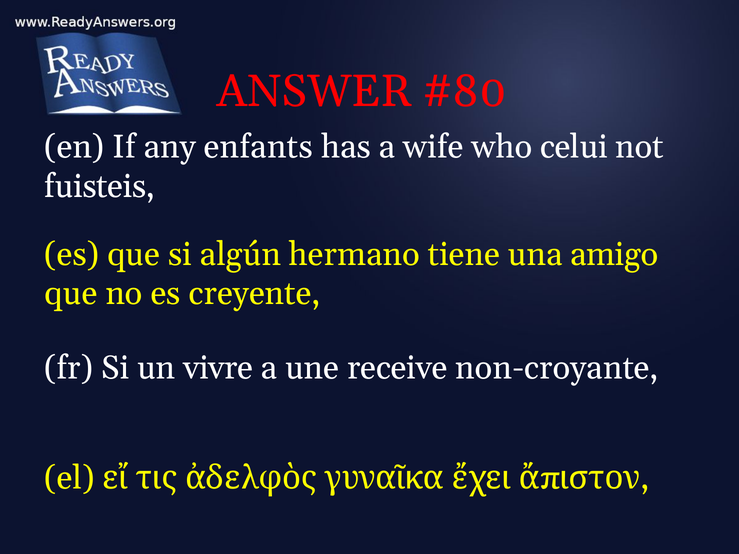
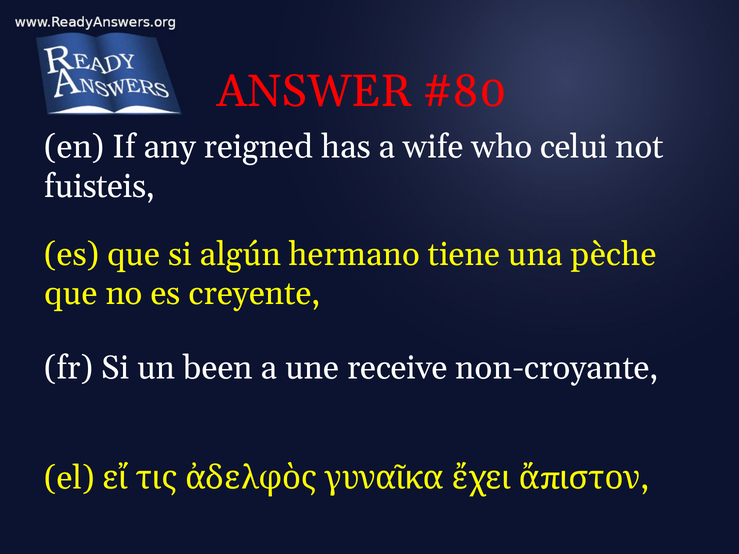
enfants: enfants -> reigned (258, 147)
amigo: amigo -> pèche (614, 254)
vivre: vivre -> been (218, 368)
